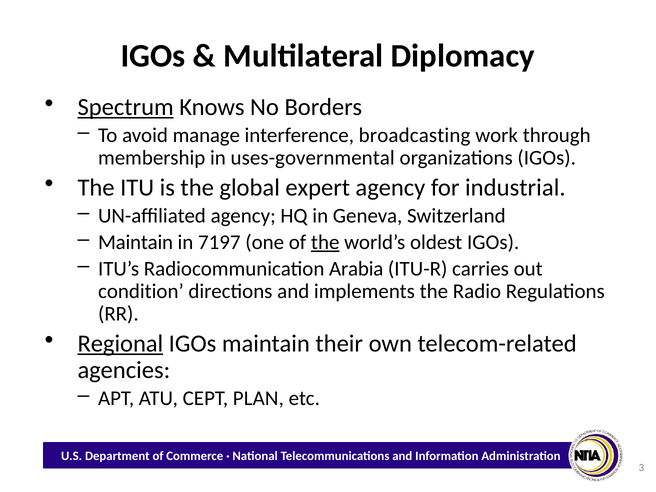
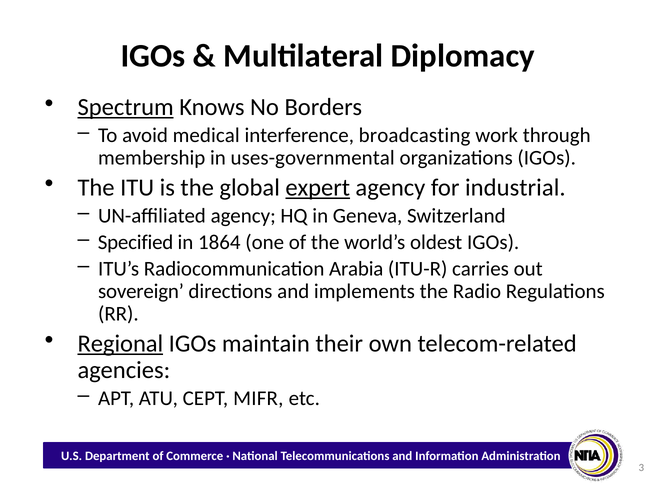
manage: manage -> medical (206, 135)
expert underline: none -> present (318, 188)
Maintain: Maintain -> Specified (136, 242)
7197: 7197 -> 1864 (219, 242)
the underline: present -> none (325, 242)
condition: condition -> sovereign (141, 291)
PLAN: PLAN -> MIFR (258, 398)
